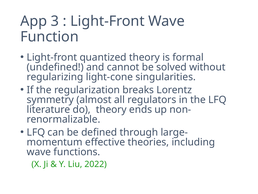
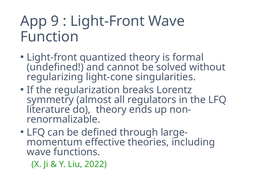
3: 3 -> 9 (55, 21)
